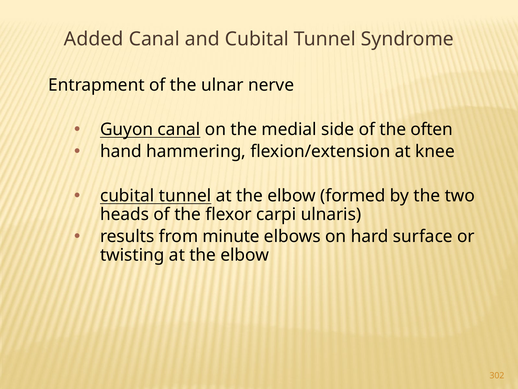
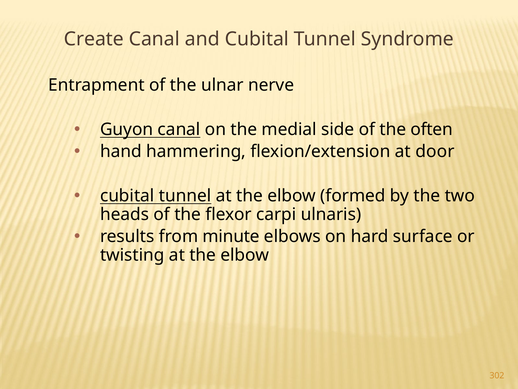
Added: Added -> Create (94, 39)
knee: knee -> door (435, 151)
